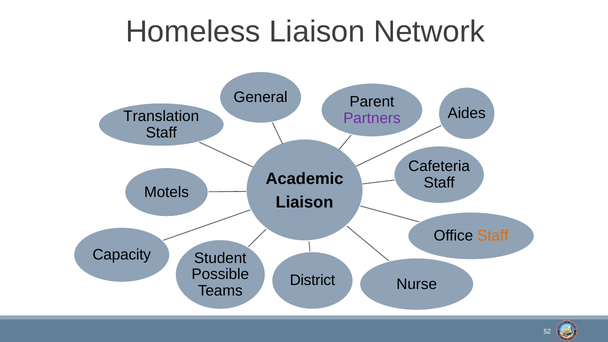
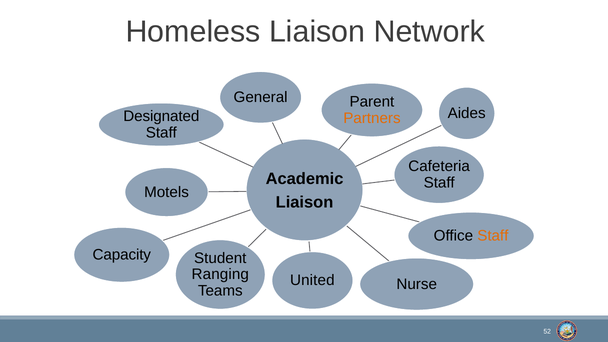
Translation: Translation -> Designated (161, 116)
Partners colour: purple -> orange (372, 118)
Possible: Possible -> Ranging (220, 274)
District: District -> United (312, 280)
